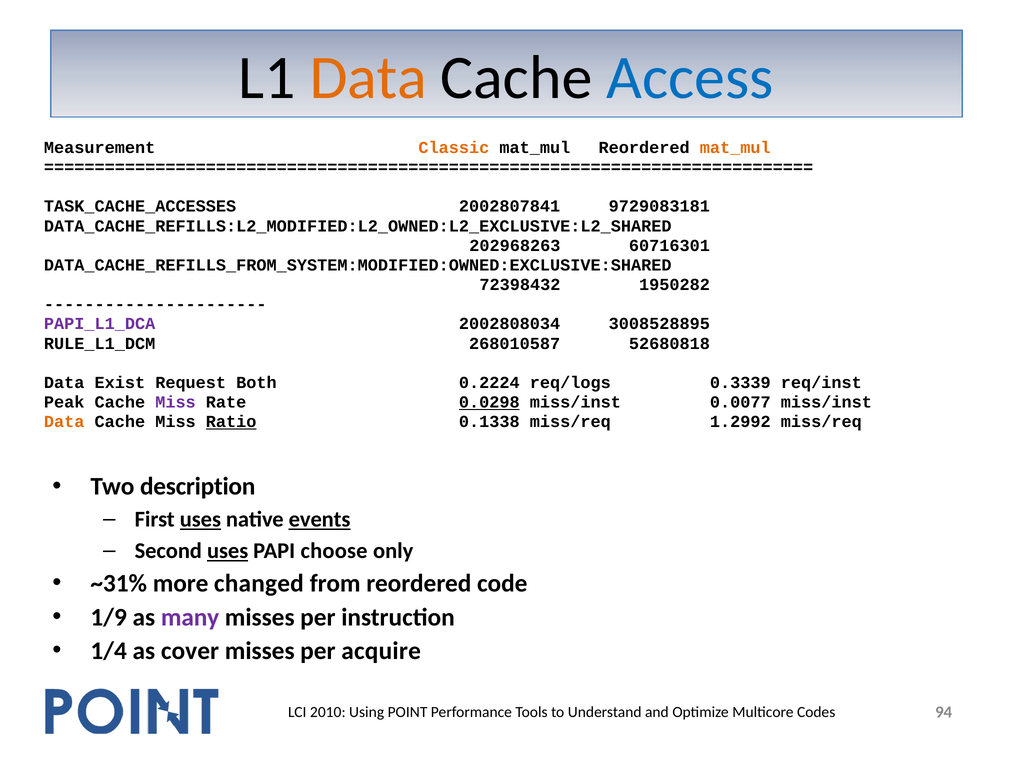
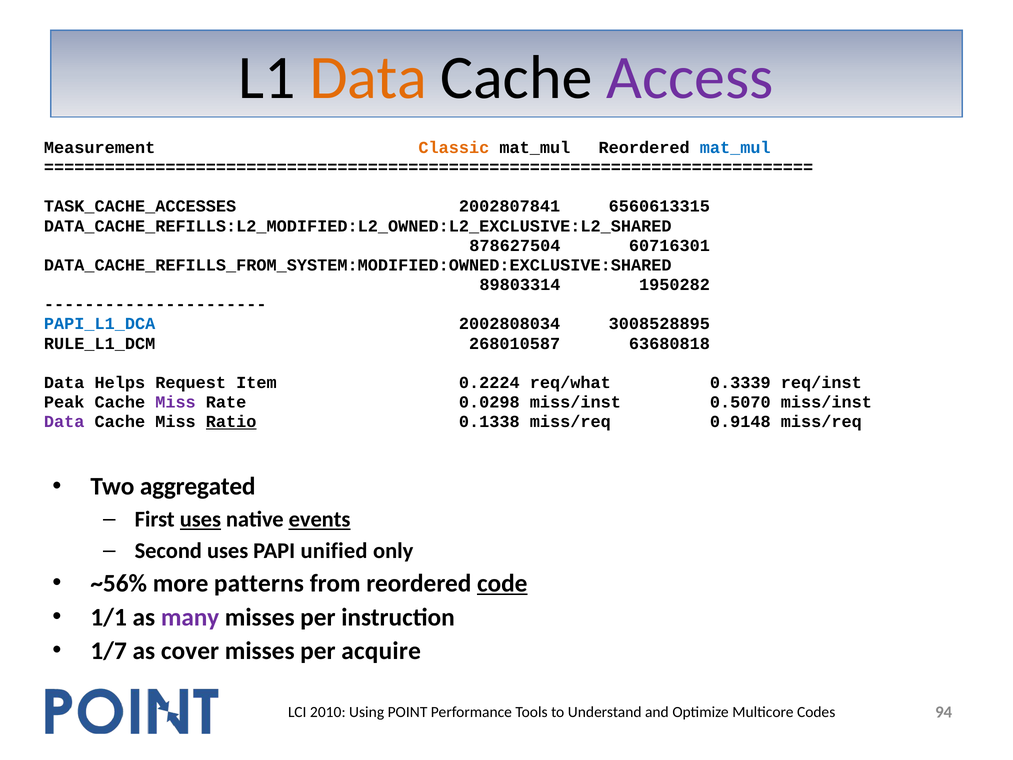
Access colour: blue -> purple (690, 78)
mat_mul colour: orange -> blue (735, 148)
9729083181: 9729083181 -> 6560613315 (659, 206)
202968263: 202968263 -> 878627504 (515, 245)
72398432: 72398432 -> 89803314 (520, 285)
PAPI_L1_DCA colour: purple -> blue (100, 324)
52680818: 52680818 -> 63680818 (669, 343)
Exist: Exist -> Helps (120, 383)
Both: Both -> Item (256, 383)
req/logs: req/logs -> req/what (570, 383)
0.0298 underline: present -> none (489, 402)
0.0077: 0.0077 -> 0.5070 (740, 402)
Data colour: orange -> purple (64, 422)
1.2992: 1.2992 -> 0.9148 (740, 422)
description: description -> aggregated (198, 486)
uses underline: present -> none (228, 551)
choose: choose -> unified (334, 551)
~31%: ~31% -> ~56% (119, 583)
changed: changed -> patterns (259, 583)
code underline: none -> present (502, 583)
1/9: 1/9 -> 1/1 (109, 617)
1/4: 1/4 -> 1/7 (109, 651)
